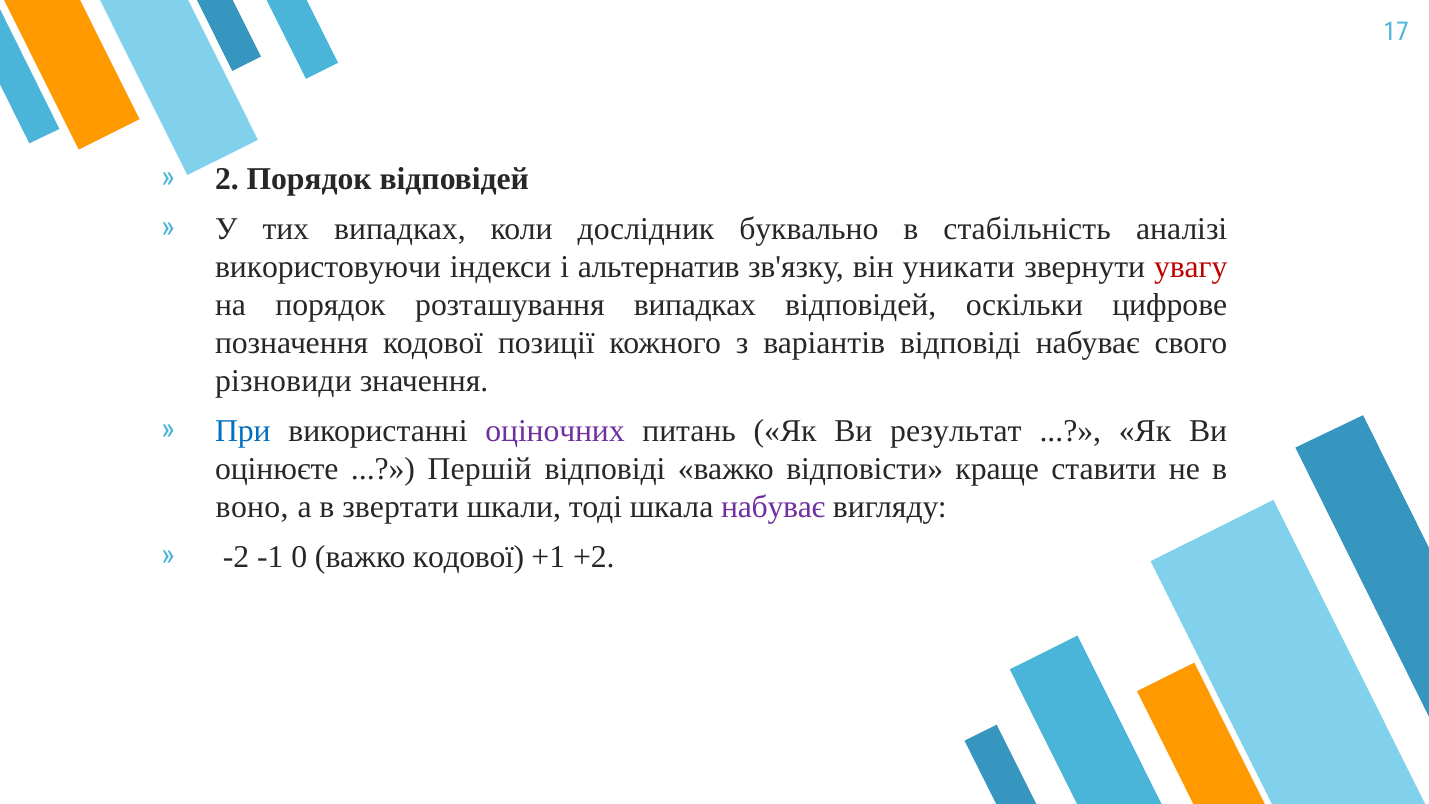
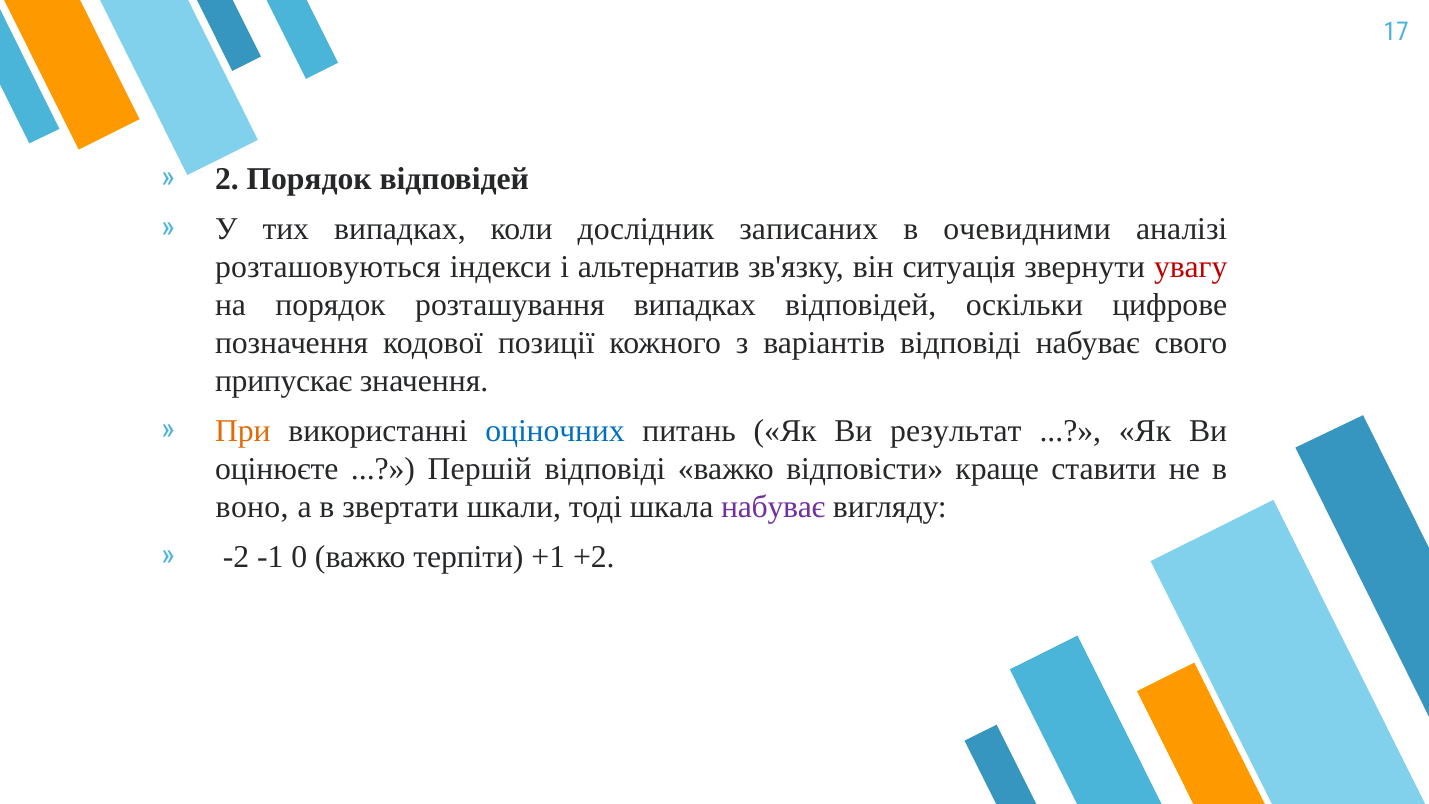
буквально: буквально -> записаних (809, 229)
стабільність: стабільність -> очевидними (1027, 229)
використовуючи: використовуючи -> розташовуються (328, 267)
уникати: уникати -> ситуація (959, 267)
різновиди: різновиди -> припускає (284, 381)
При colour: blue -> orange (243, 431)
оціночних colour: purple -> blue (555, 431)
важко кодової: кодової -> терпіти (468, 557)
